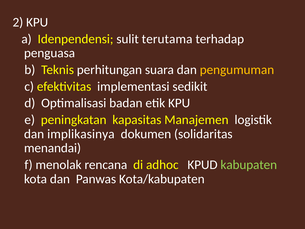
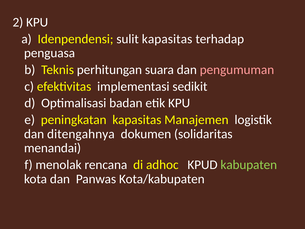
sulit terutama: terutama -> kapasitas (167, 39)
pengumuman colour: yellow -> pink (237, 70)
implikasinya: implikasinya -> ditengahnya (81, 134)
